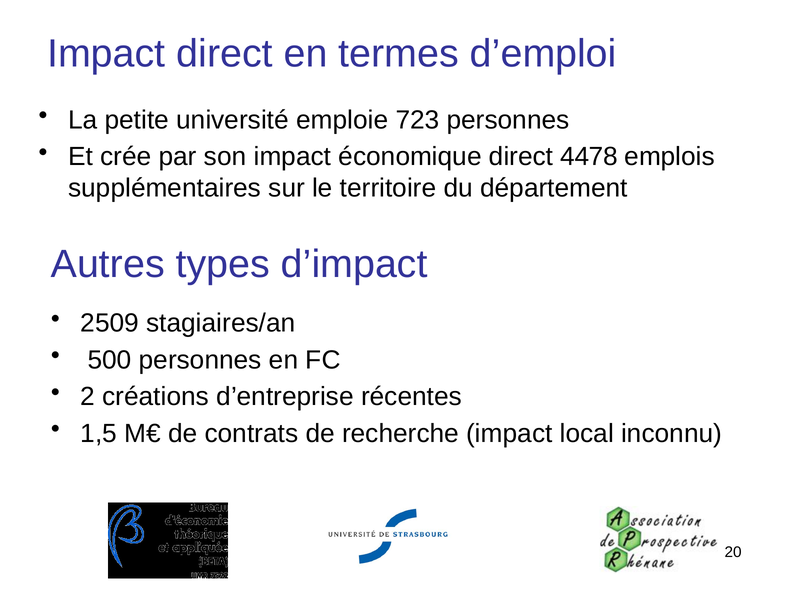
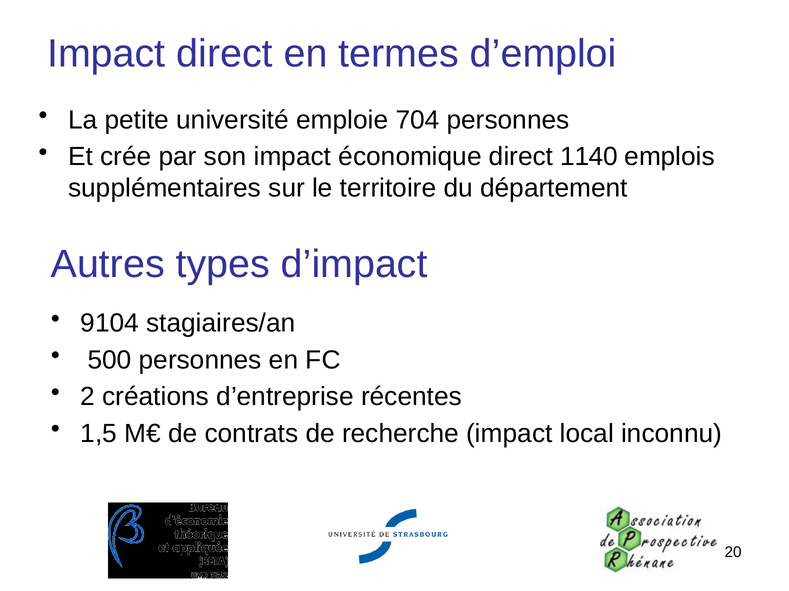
723: 723 -> 704 (417, 120)
4478: 4478 -> 1140 (589, 157)
2509: 2509 -> 9104 (110, 324)
